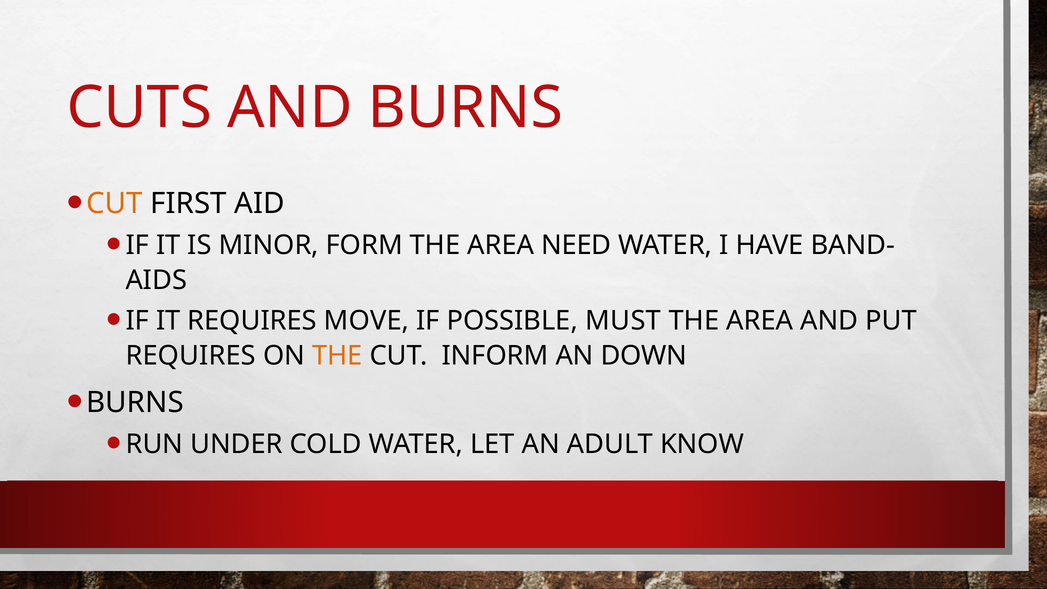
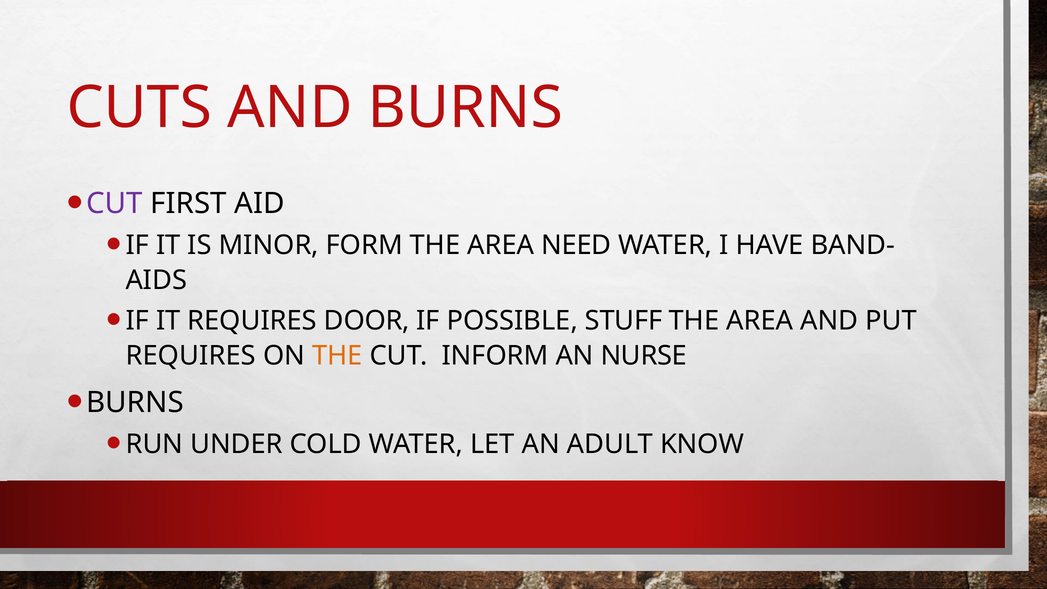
CUT colour: orange -> purple (115, 204)
MOVE: MOVE -> DOOR (367, 321)
MUST: MUST -> STUFF (624, 321)
DOWN: DOWN -> NURSE (644, 356)
